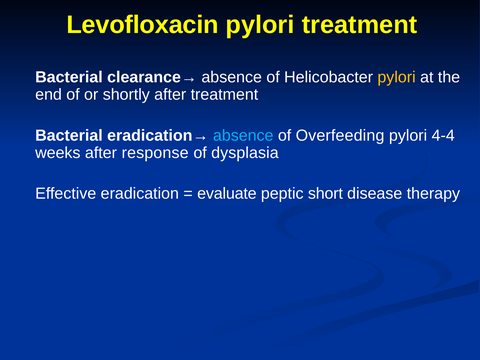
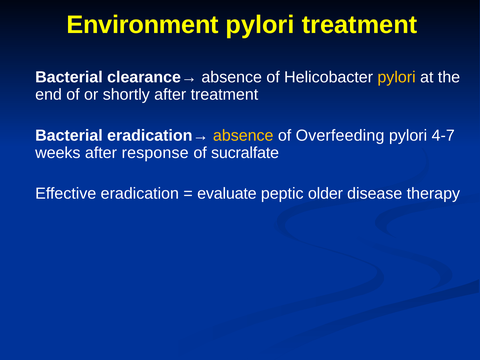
Levofloxacin: Levofloxacin -> Environment (143, 25)
absence colour: light blue -> yellow (243, 135)
4-4: 4-4 -> 4-7 (443, 135)
dysplasia: dysplasia -> sucralfate (245, 153)
short: short -> older (325, 194)
